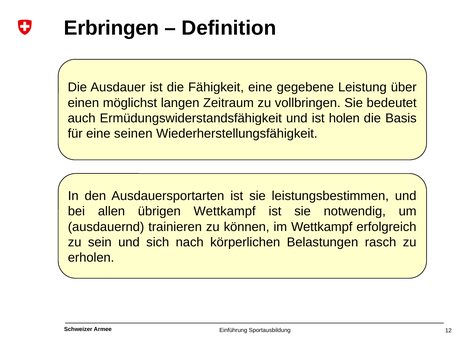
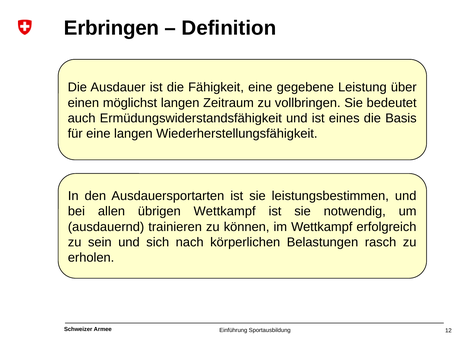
holen: holen -> eines (344, 118)
eine seinen: seinen -> langen (133, 133)
